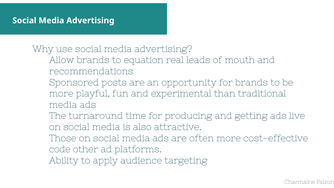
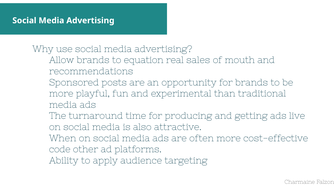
leads: leads -> sales (198, 60)
Those: Those -> When (63, 138)
